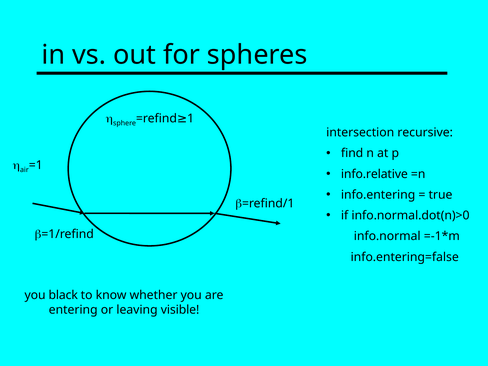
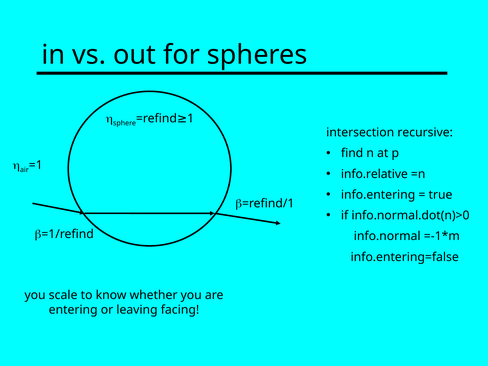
black: black -> scale (63, 295)
visible: visible -> facing (180, 310)
